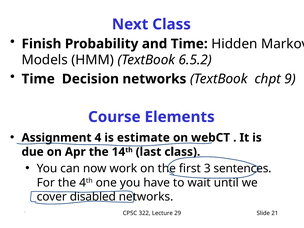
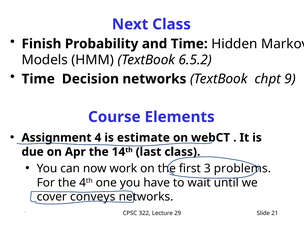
sentences: sentences -> problems (242, 168)
disabled: disabled -> conveys (93, 197)
